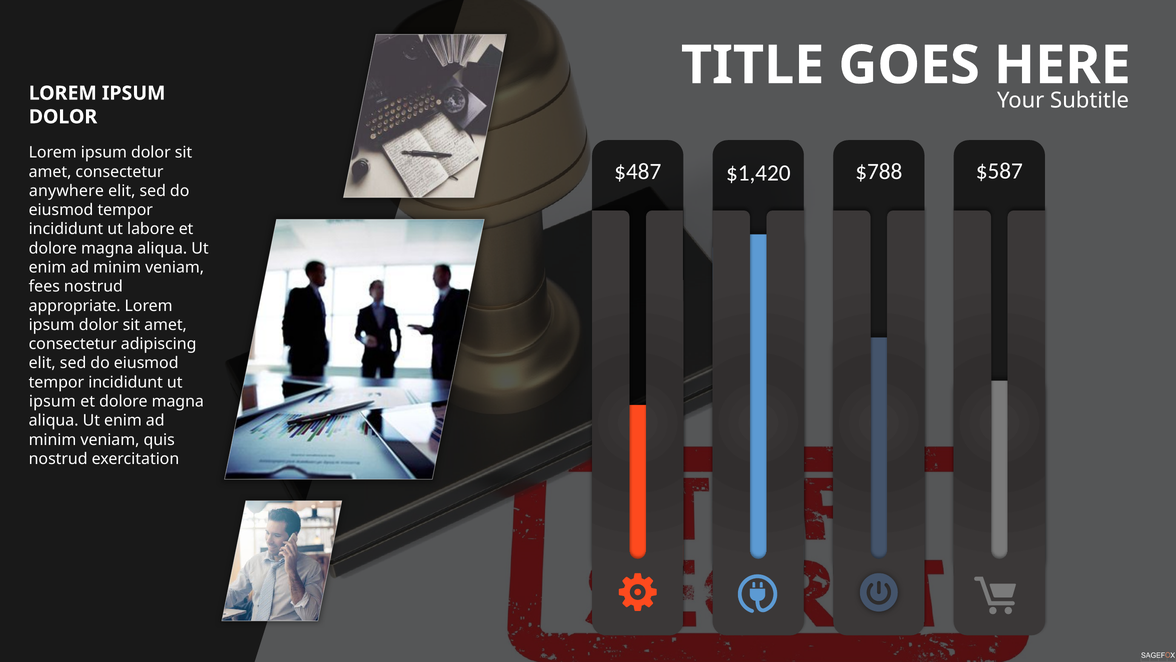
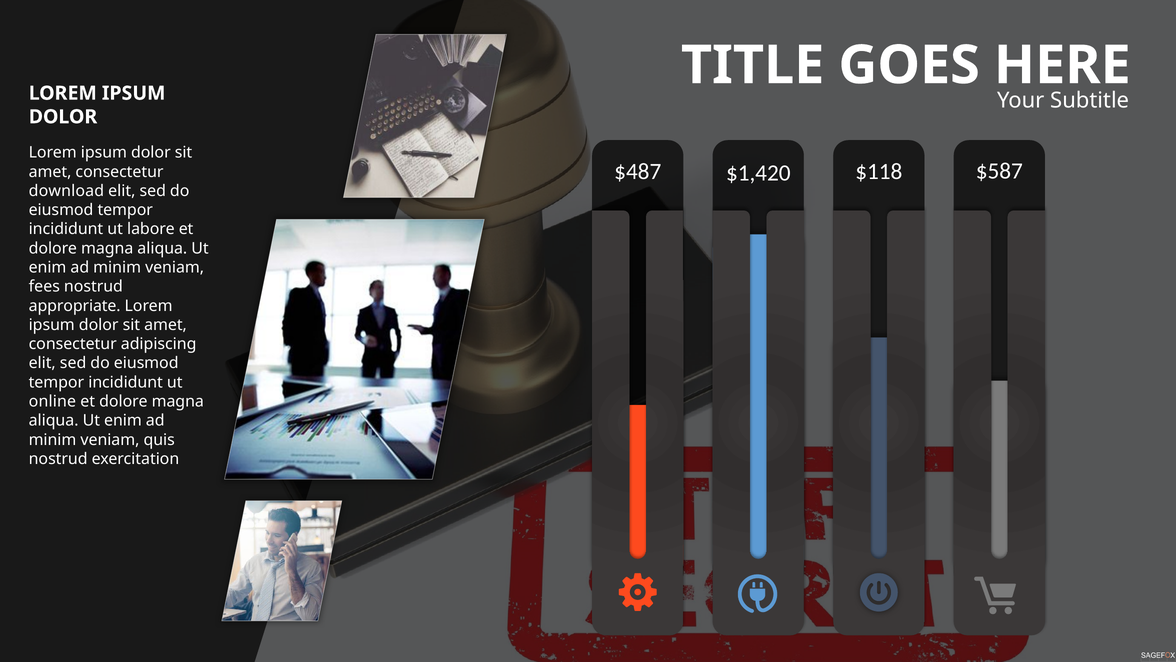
$788: $788 -> $118 (879, 171)
anywhere: anywhere -> download (66, 191)
ipsum: ipsum -> online (52, 401)
